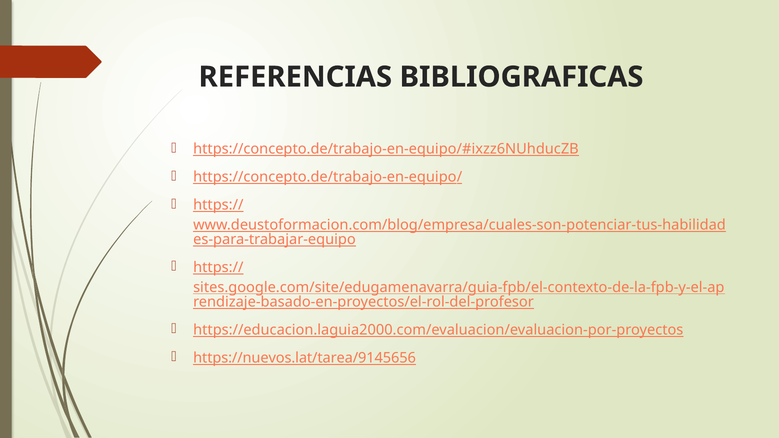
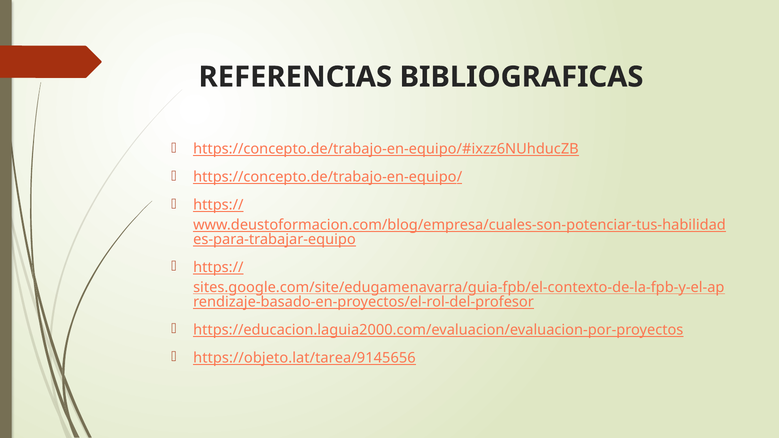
https://nuevos.lat/tarea/9145656: https://nuevos.lat/tarea/9145656 -> https://objeto.lat/tarea/9145656 (304, 358)
